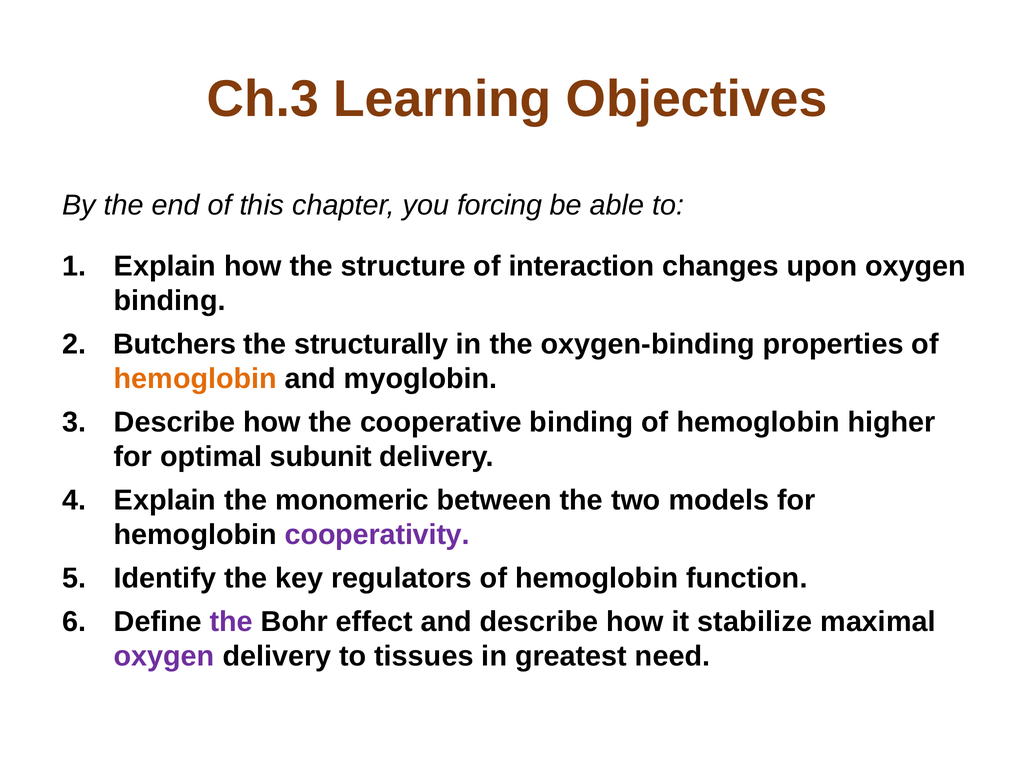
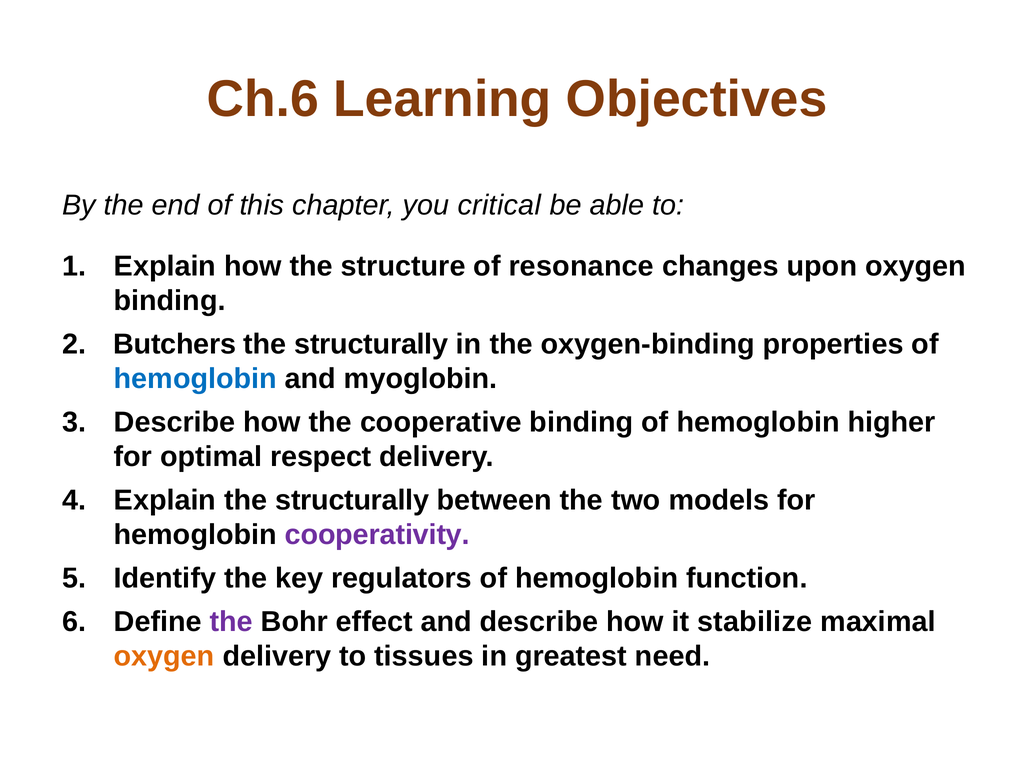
Ch.3: Ch.3 -> Ch.6 (263, 99)
forcing: forcing -> critical (499, 206)
interaction: interaction -> resonance (581, 266)
hemoglobin colour: orange -> blue (195, 379)
subunit: subunit -> respect (321, 457)
Explain the monomeric: monomeric -> structurally (352, 500)
oxygen colour: purple -> orange (164, 656)
